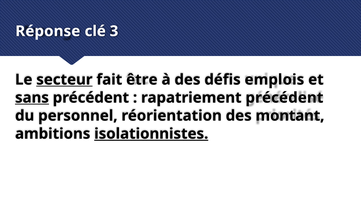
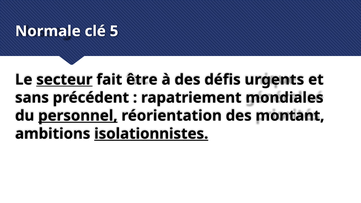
Réponse: Réponse -> Normale (48, 31)
3: 3 -> 5 (114, 31)
emplois: emplois -> urgents (274, 80)
sans underline: present -> none (32, 98)
rapatriement précédent: précédent -> mondiales (285, 98)
personnel underline: none -> present (78, 116)
